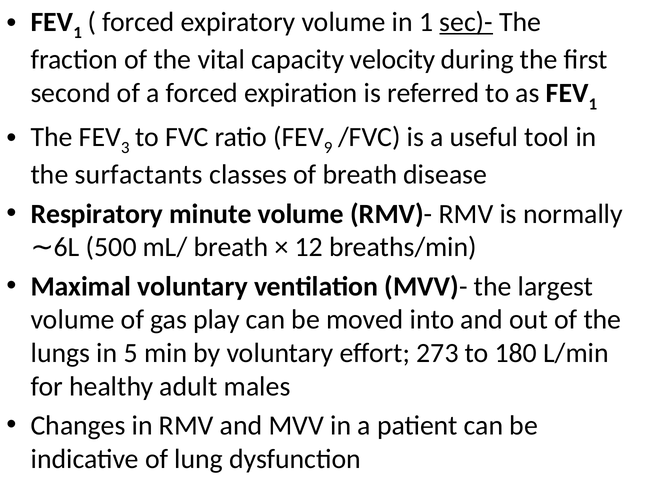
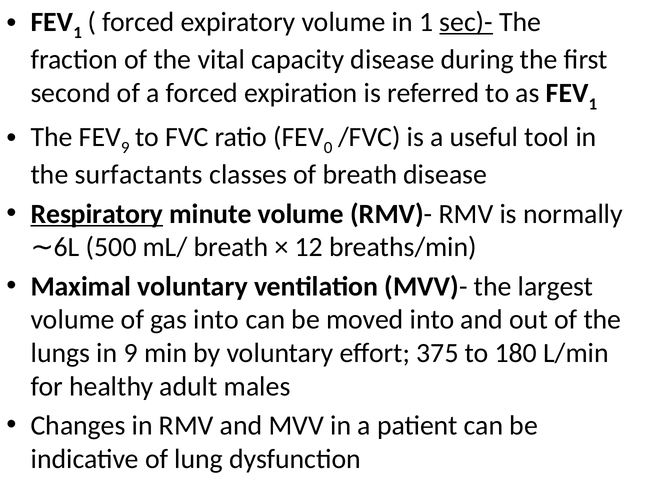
capacity velocity: velocity -> disease (392, 60)
3: 3 -> 9 (125, 148)
9: 9 -> 0 (328, 148)
Respiratory underline: none -> present (97, 214)
gas play: play -> into (216, 320)
in 5: 5 -> 9 (131, 353)
273: 273 -> 375 (438, 353)
